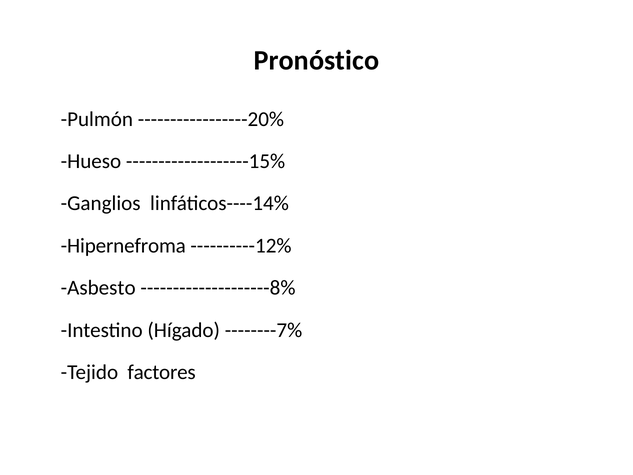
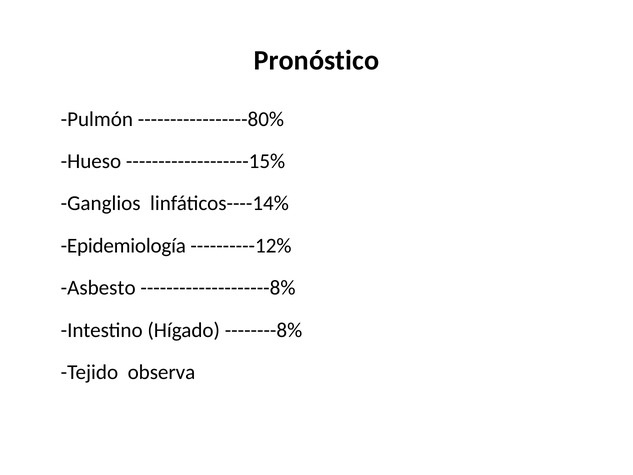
-----------------20%: -----------------20% -> -----------------80% (211, 119)
Hipernefroma: Hipernefroma -> Epidemiología (123, 246)
--------7%: --------7% -> --------8% (263, 330)
factores: factores -> observa (161, 372)
